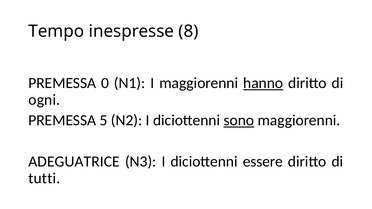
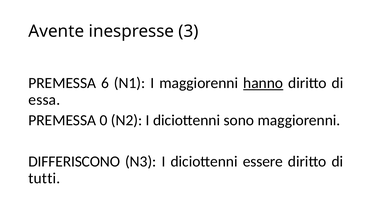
Tempo: Tempo -> Avente (56, 31)
8: 8 -> 3 (188, 31)
0: 0 -> 6 (105, 83)
ogni: ogni -> essa (44, 100)
5: 5 -> 0 (103, 121)
sono underline: present -> none (239, 121)
ADEGUATRICE: ADEGUATRICE -> DIFFERISCONO (74, 162)
